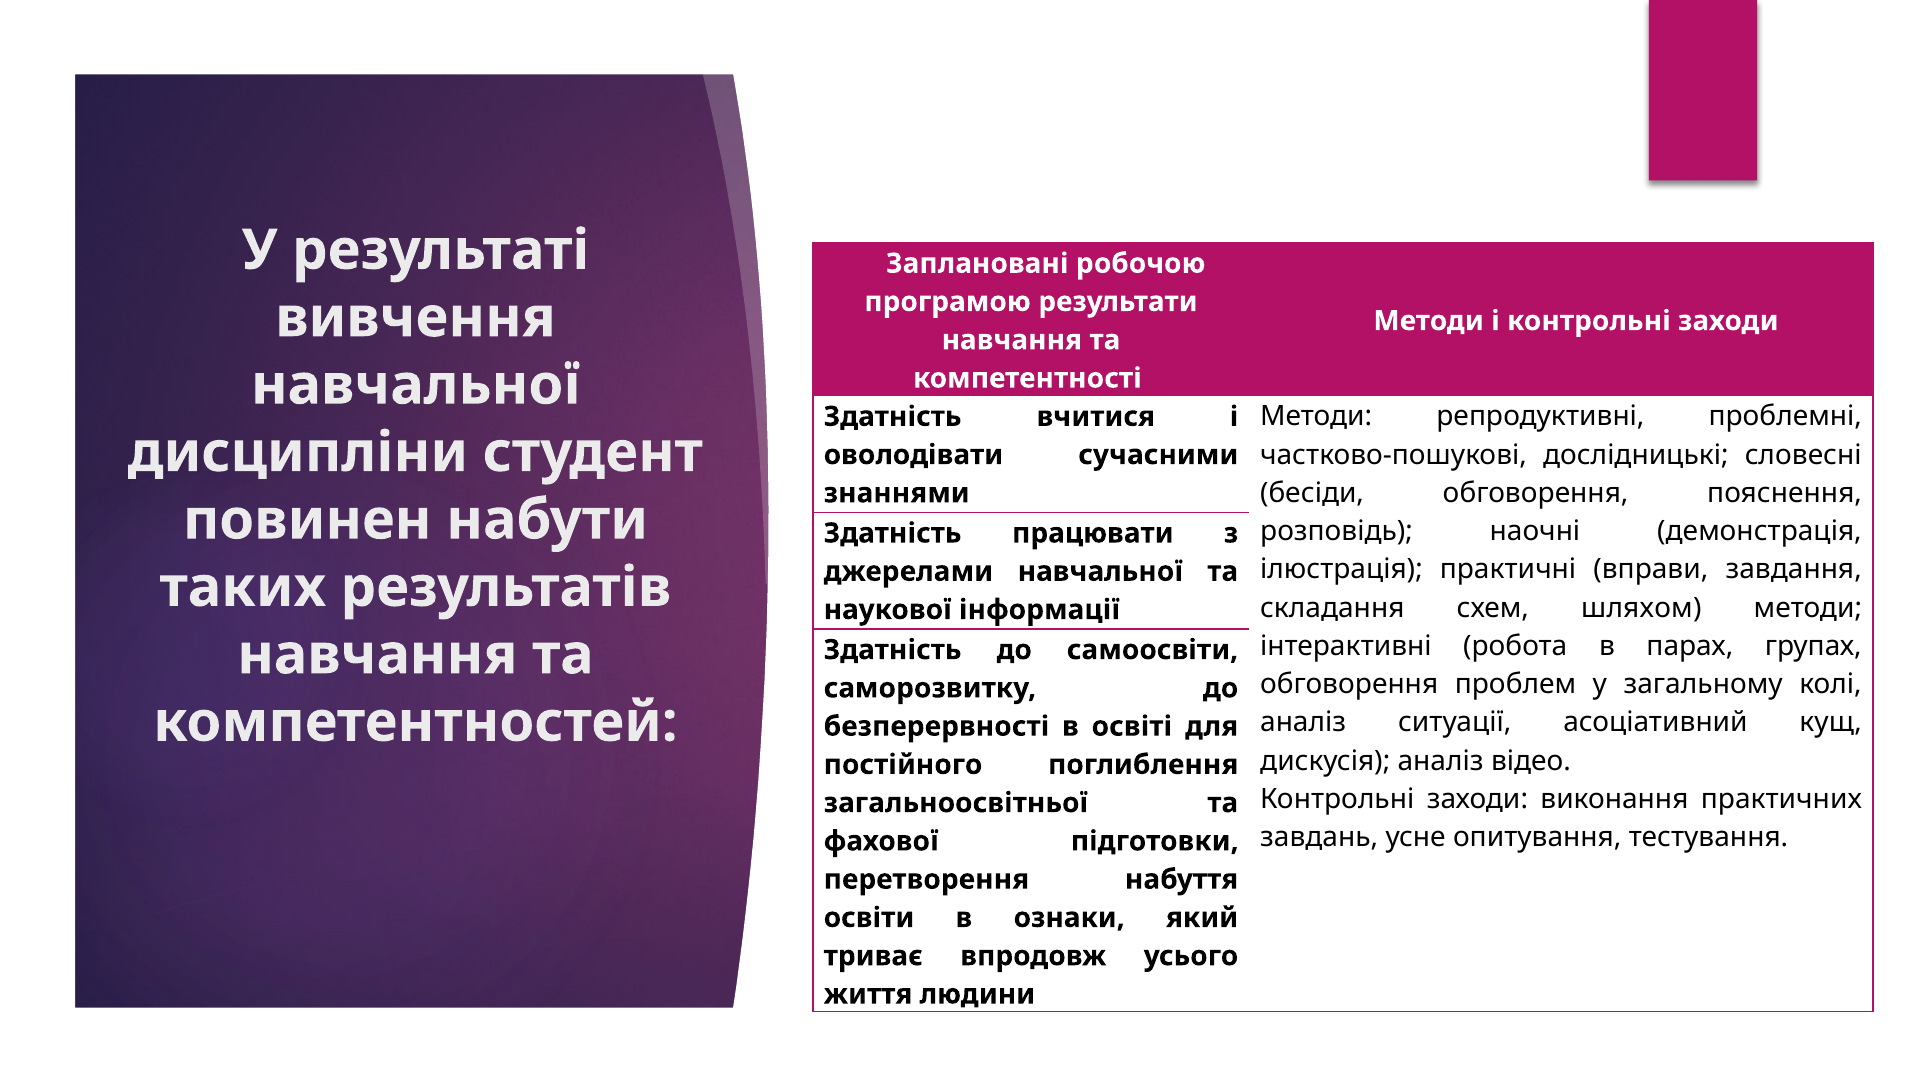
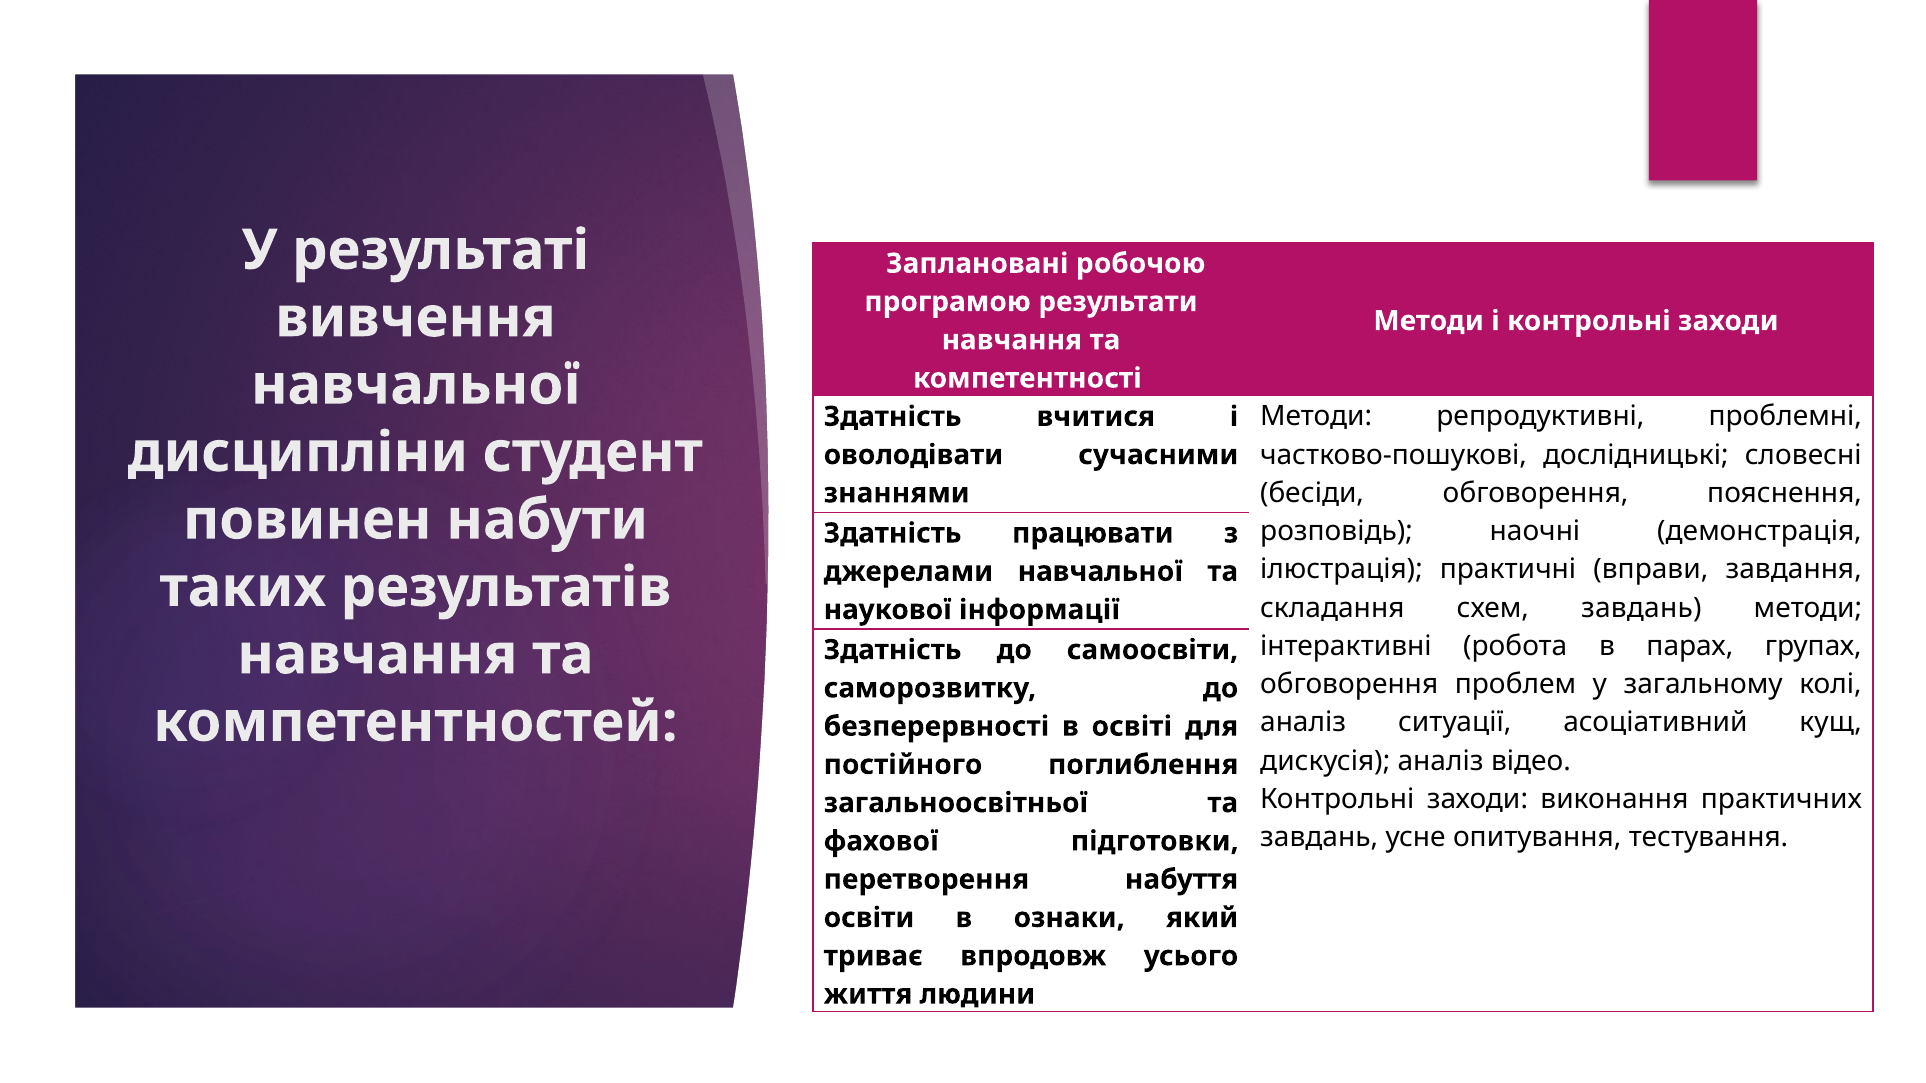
схем шляхом: шляхом -> завдань (1641, 608)
